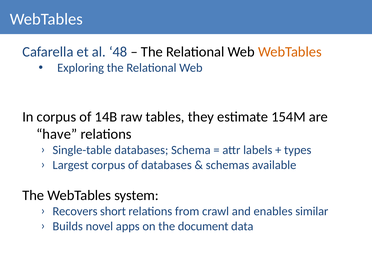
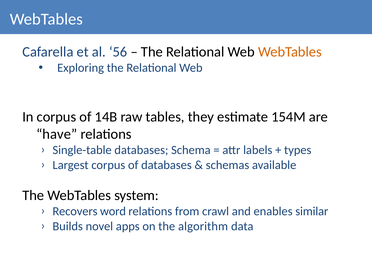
48: 48 -> 56 (118, 52)
short: short -> word (113, 211)
document: document -> algorithm (203, 226)
